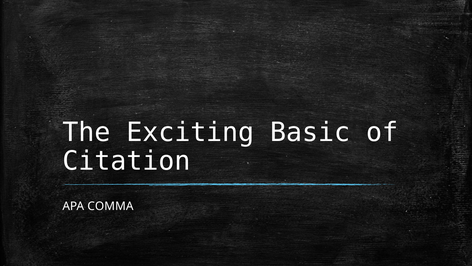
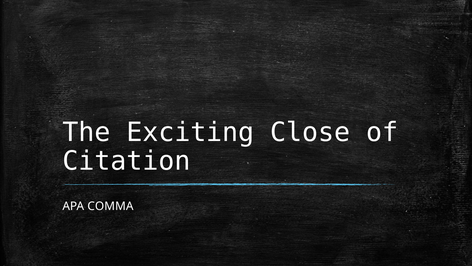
Basic: Basic -> Close (310, 132)
